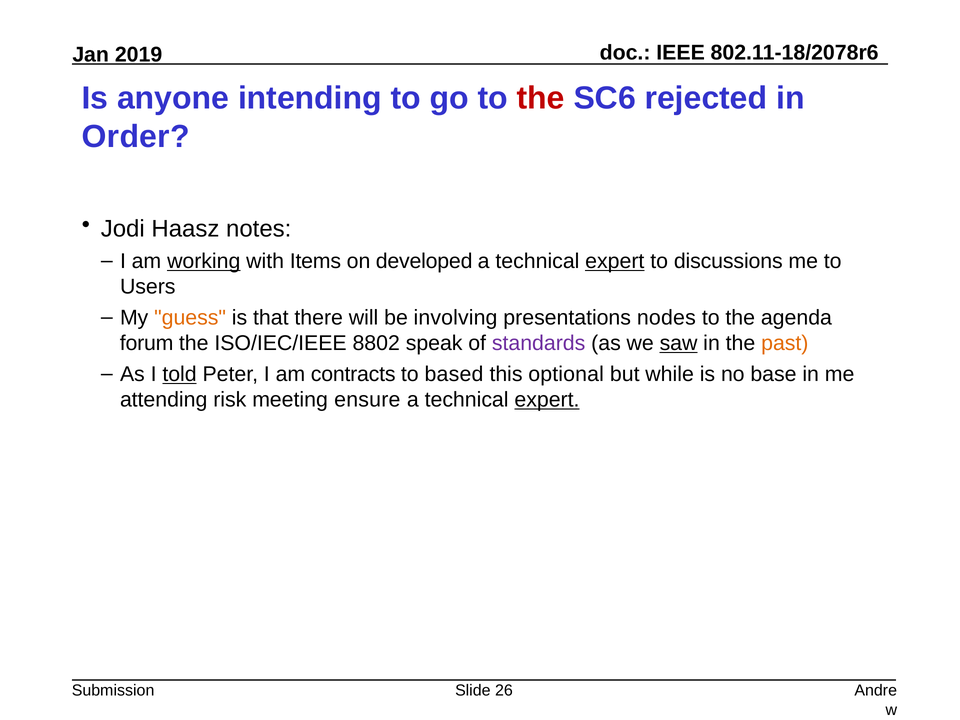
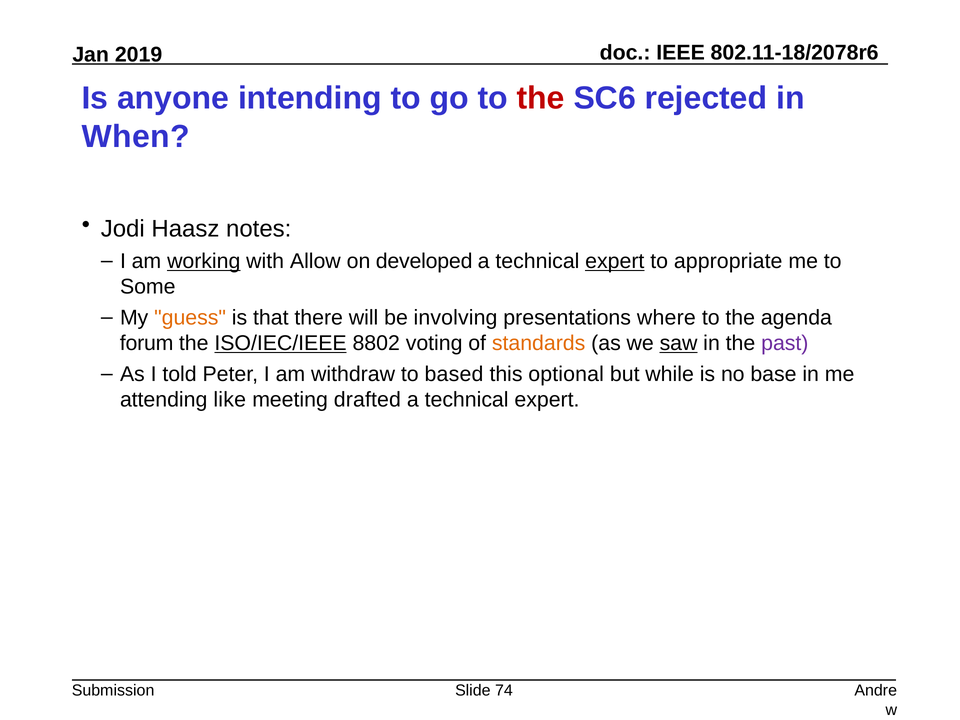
Order: Order -> When (136, 137)
Items: Items -> Allow (315, 261)
discussions: discussions -> appropriate (728, 261)
Users: Users -> Some (148, 287)
nodes: nodes -> where (666, 318)
ISO/IEC/IEEE underline: none -> present (281, 343)
speak: speak -> voting (434, 343)
standards colour: purple -> orange (539, 343)
past colour: orange -> purple (785, 343)
told underline: present -> none (180, 374)
contracts: contracts -> withdraw (353, 374)
risk: risk -> like (230, 400)
ensure: ensure -> drafted (367, 400)
expert underline: present -> none (547, 400)
26: 26 -> 74 (504, 691)
